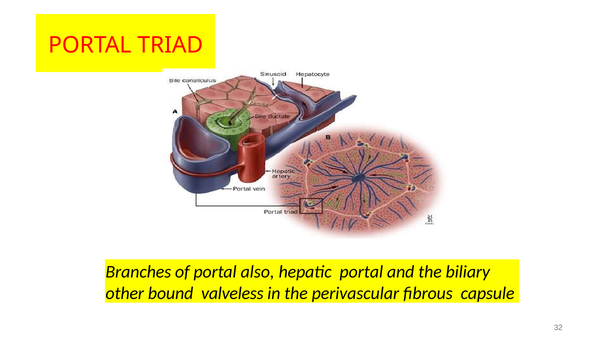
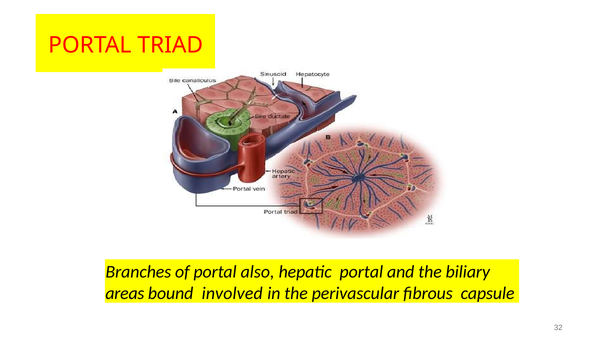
other: other -> areas (125, 293)
valveless: valveless -> involved (232, 293)
